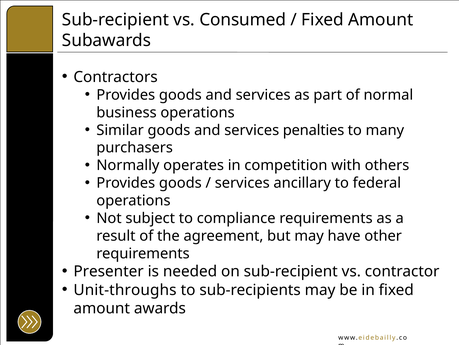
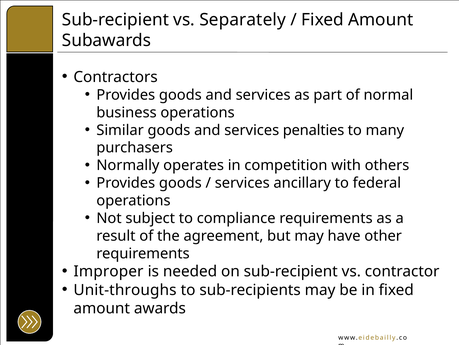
Consumed: Consumed -> Separately (243, 20)
Presenter: Presenter -> Improper (109, 271)
